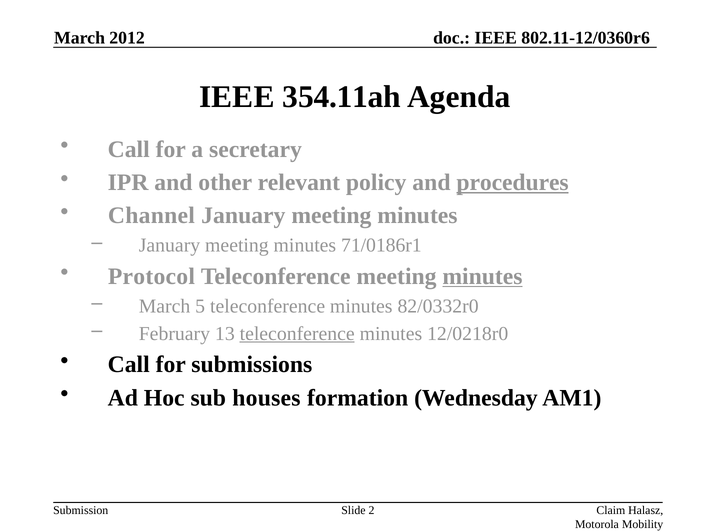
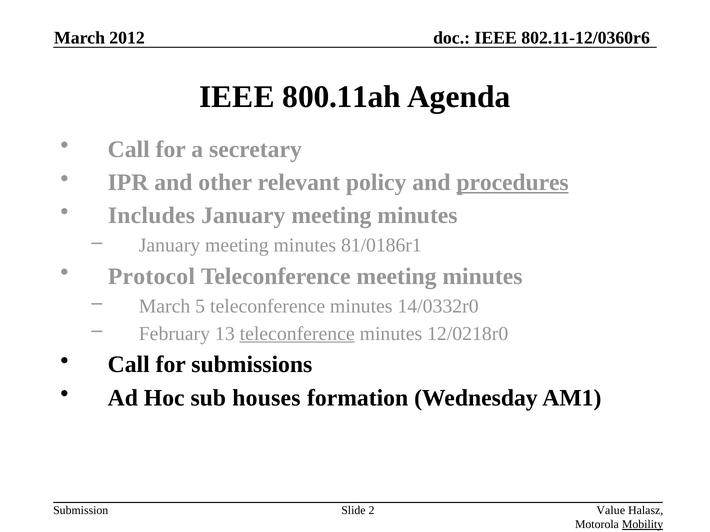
354.11ah: 354.11ah -> 800.11ah (342, 97)
Channel: Channel -> Includes (151, 216)
71/0186r1: 71/0186r1 -> 81/0186r1 (381, 246)
minutes underline: present -> none (482, 277)
82/0332r0: 82/0332r0 -> 14/0332r0 (438, 306)
Claim: Claim -> Value (611, 511)
Mobility underline: none -> present (643, 525)
